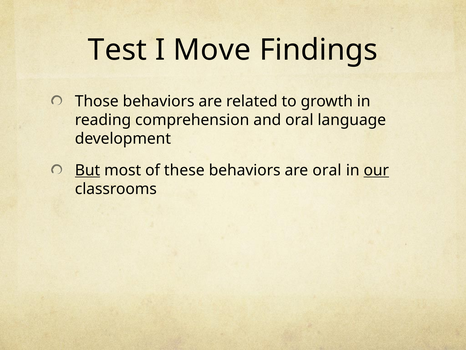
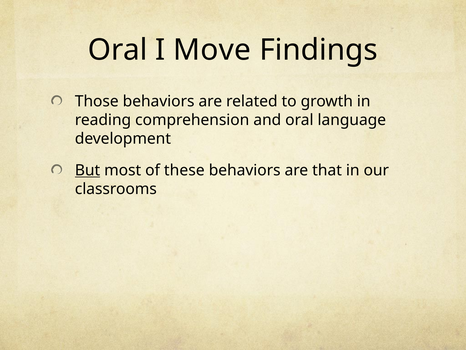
Test: Test -> Oral (118, 50)
are oral: oral -> that (327, 170)
our underline: present -> none (376, 170)
